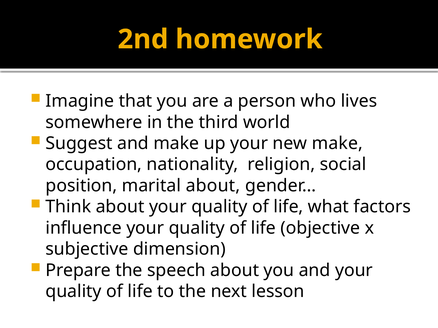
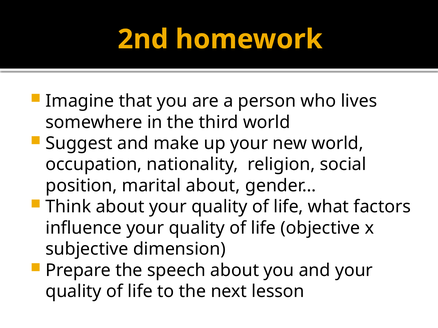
new make: make -> world (338, 144)
